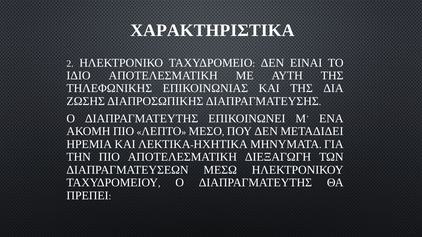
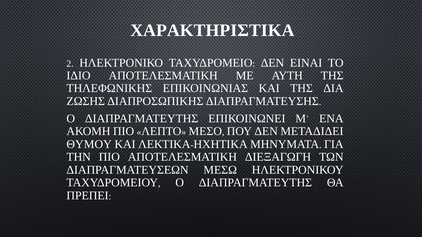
ΗΡΕΜΙΑ: ΗΡΕΜΙΑ -> ΘΥΜΟΥ (89, 144)
